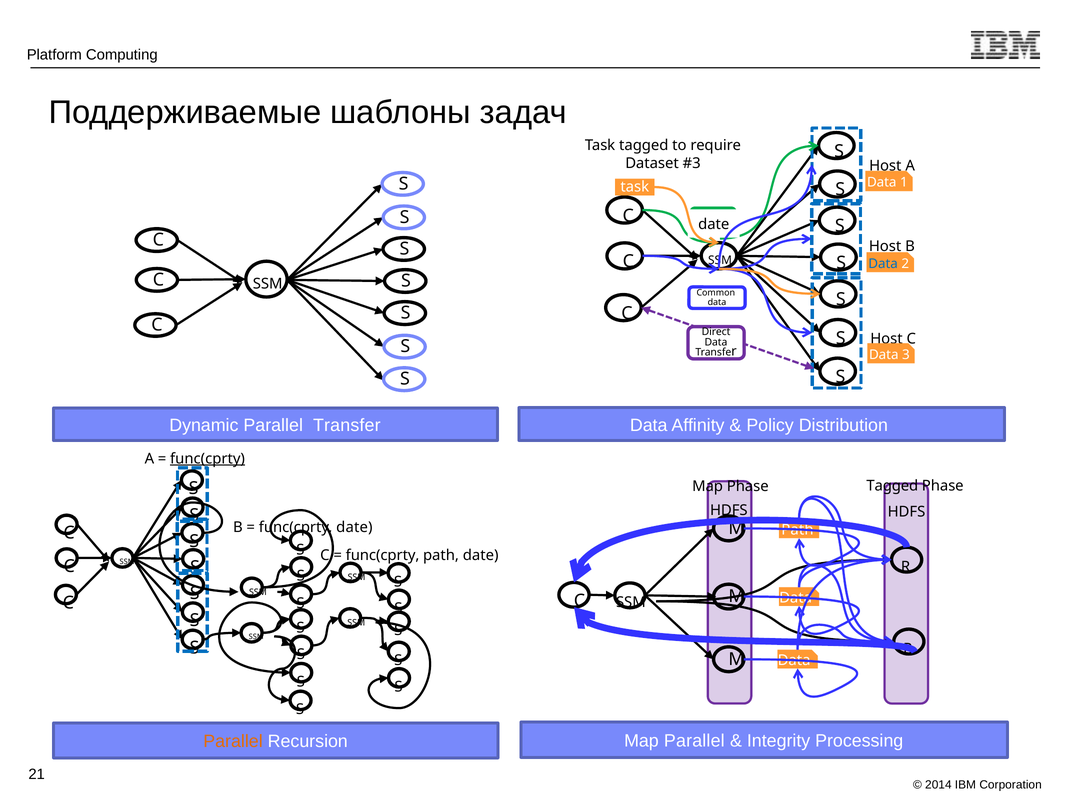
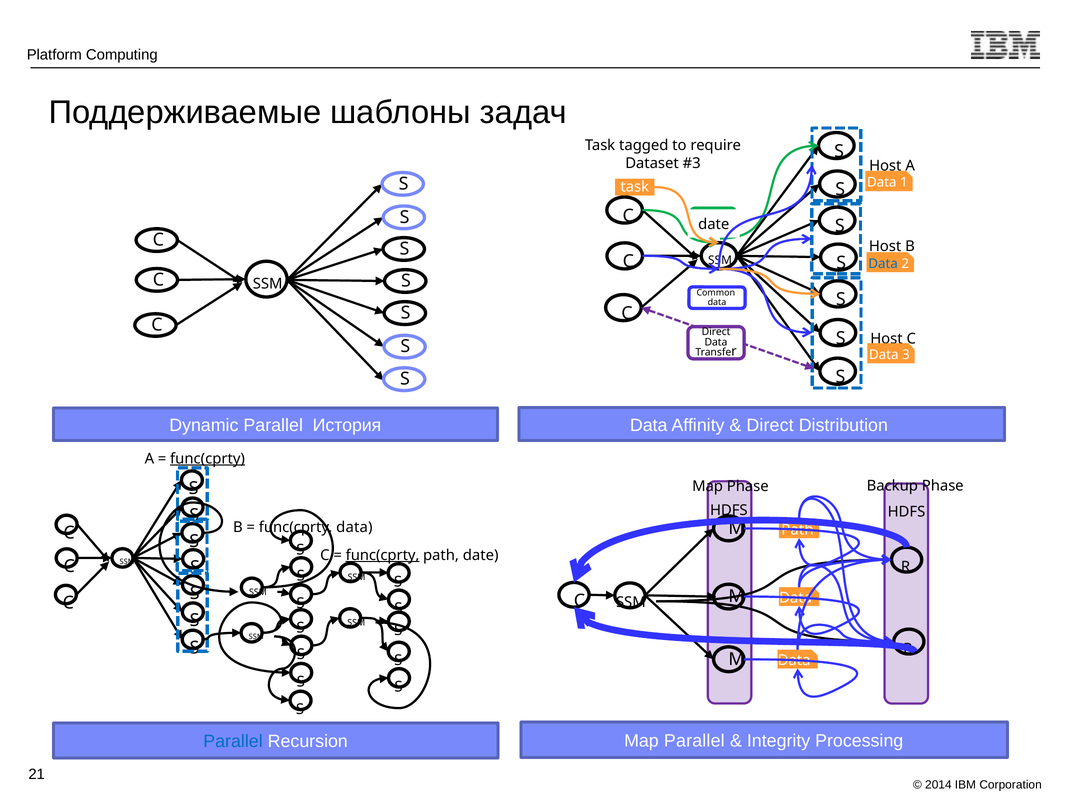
Parallel Transfer: Transfer -> История (347, 425)
Policy: Policy -> Direct (770, 425)
Phase Tagged: Tagged -> Backup (892, 485)
func(cprty date: date -> data (354, 527)
func(cprty underline: none -> present (383, 555)
Parallel colour: orange -> blue (233, 741)
